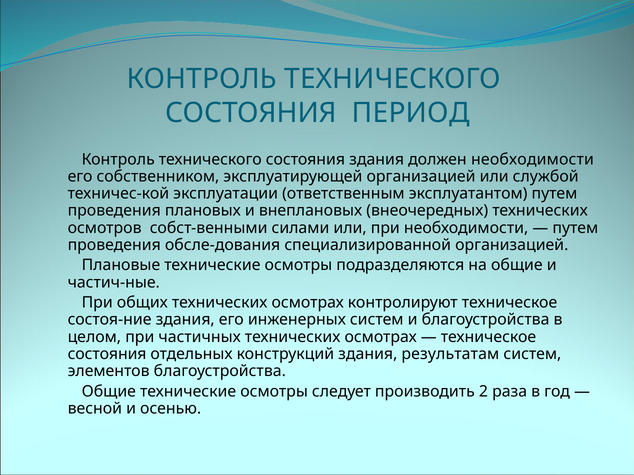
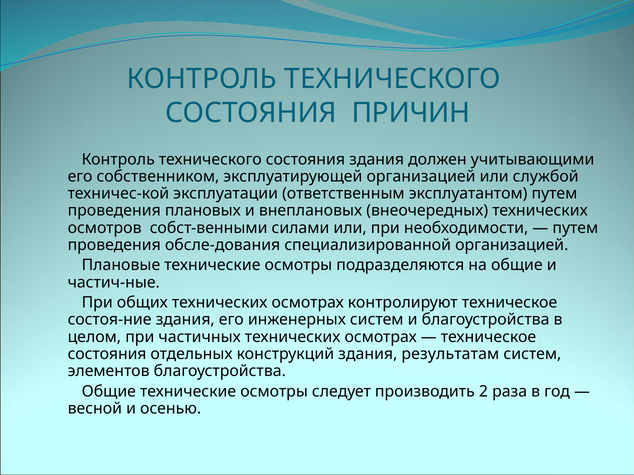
ПЕРИОД: ПЕРИОД -> ПРИЧИН (411, 113)
должен необходимости: необходимости -> учитывающими (533, 160)
